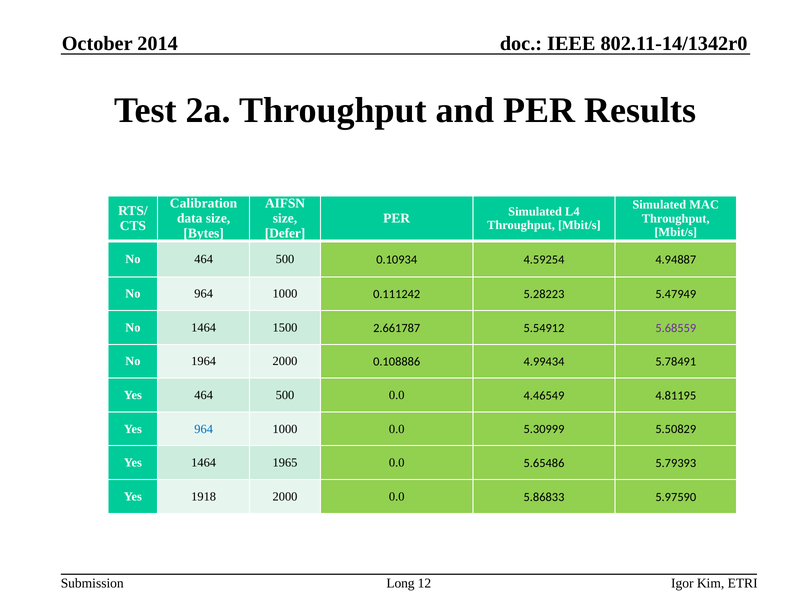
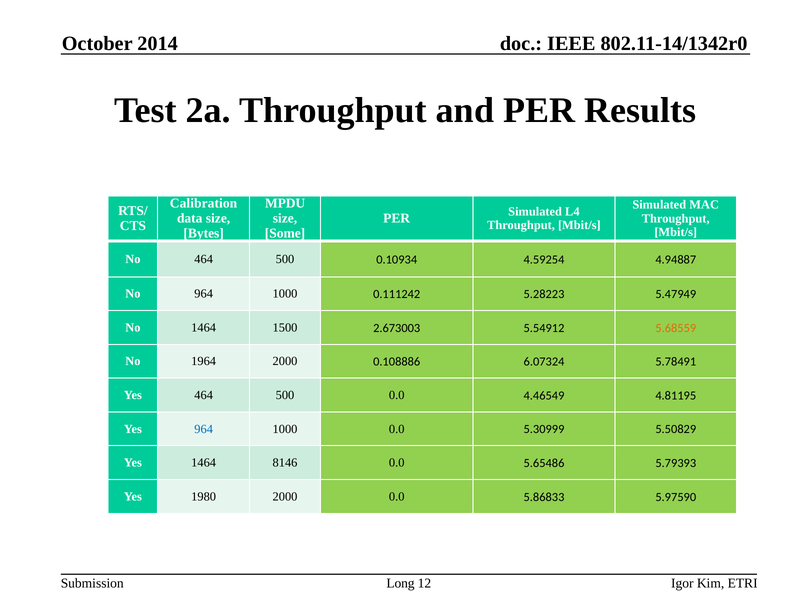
AIFSN: AIFSN -> MPDU (285, 204)
Defer: Defer -> Some (285, 234)
2.661787: 2.661787 -> 2.673003 (397, 328)
5.68559 colour: purple -> orange (676, 328)
4.99434: 4.99434 -> 6.07324 (544, 362)
1965: 1965 -> 8146 (285, 463)
1918: 1918 -> 1980 (204, 497)
